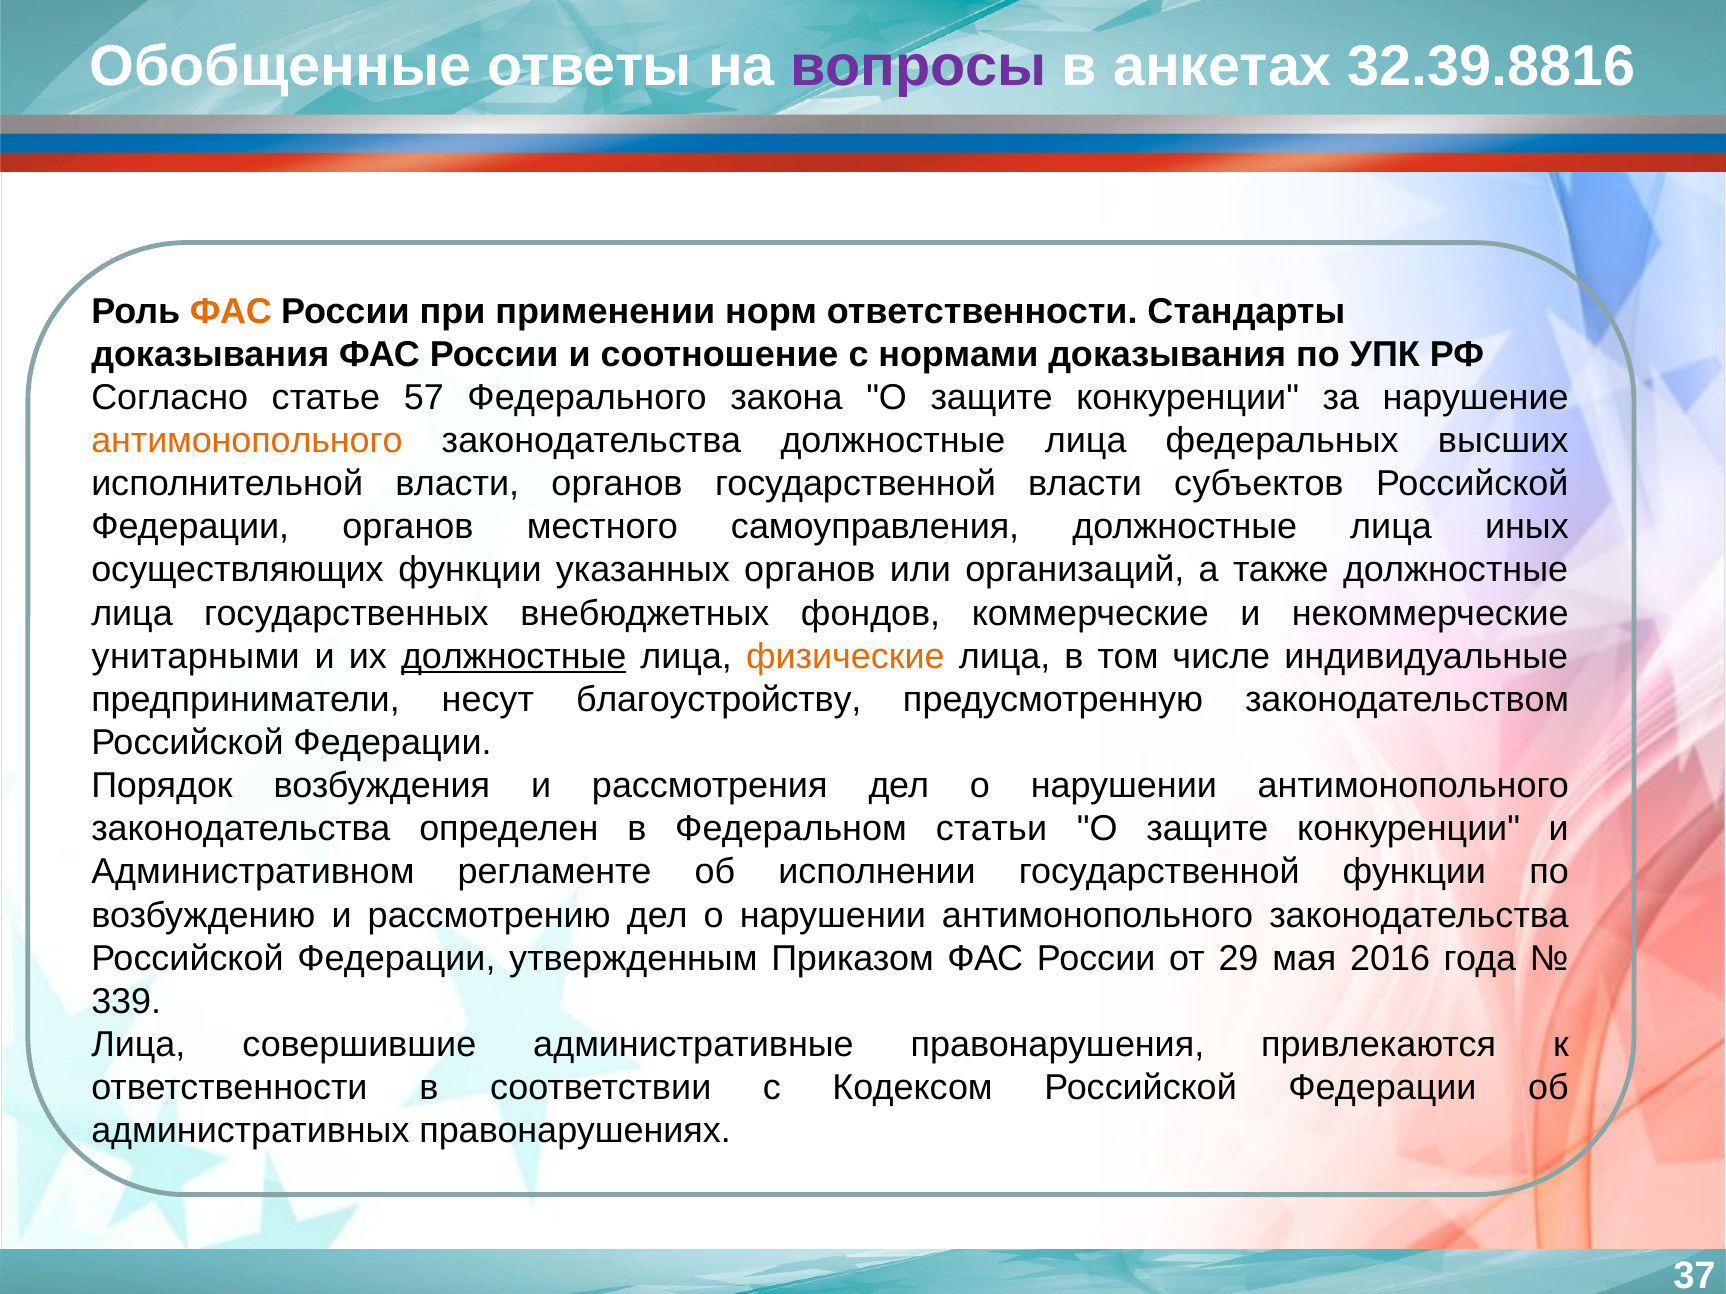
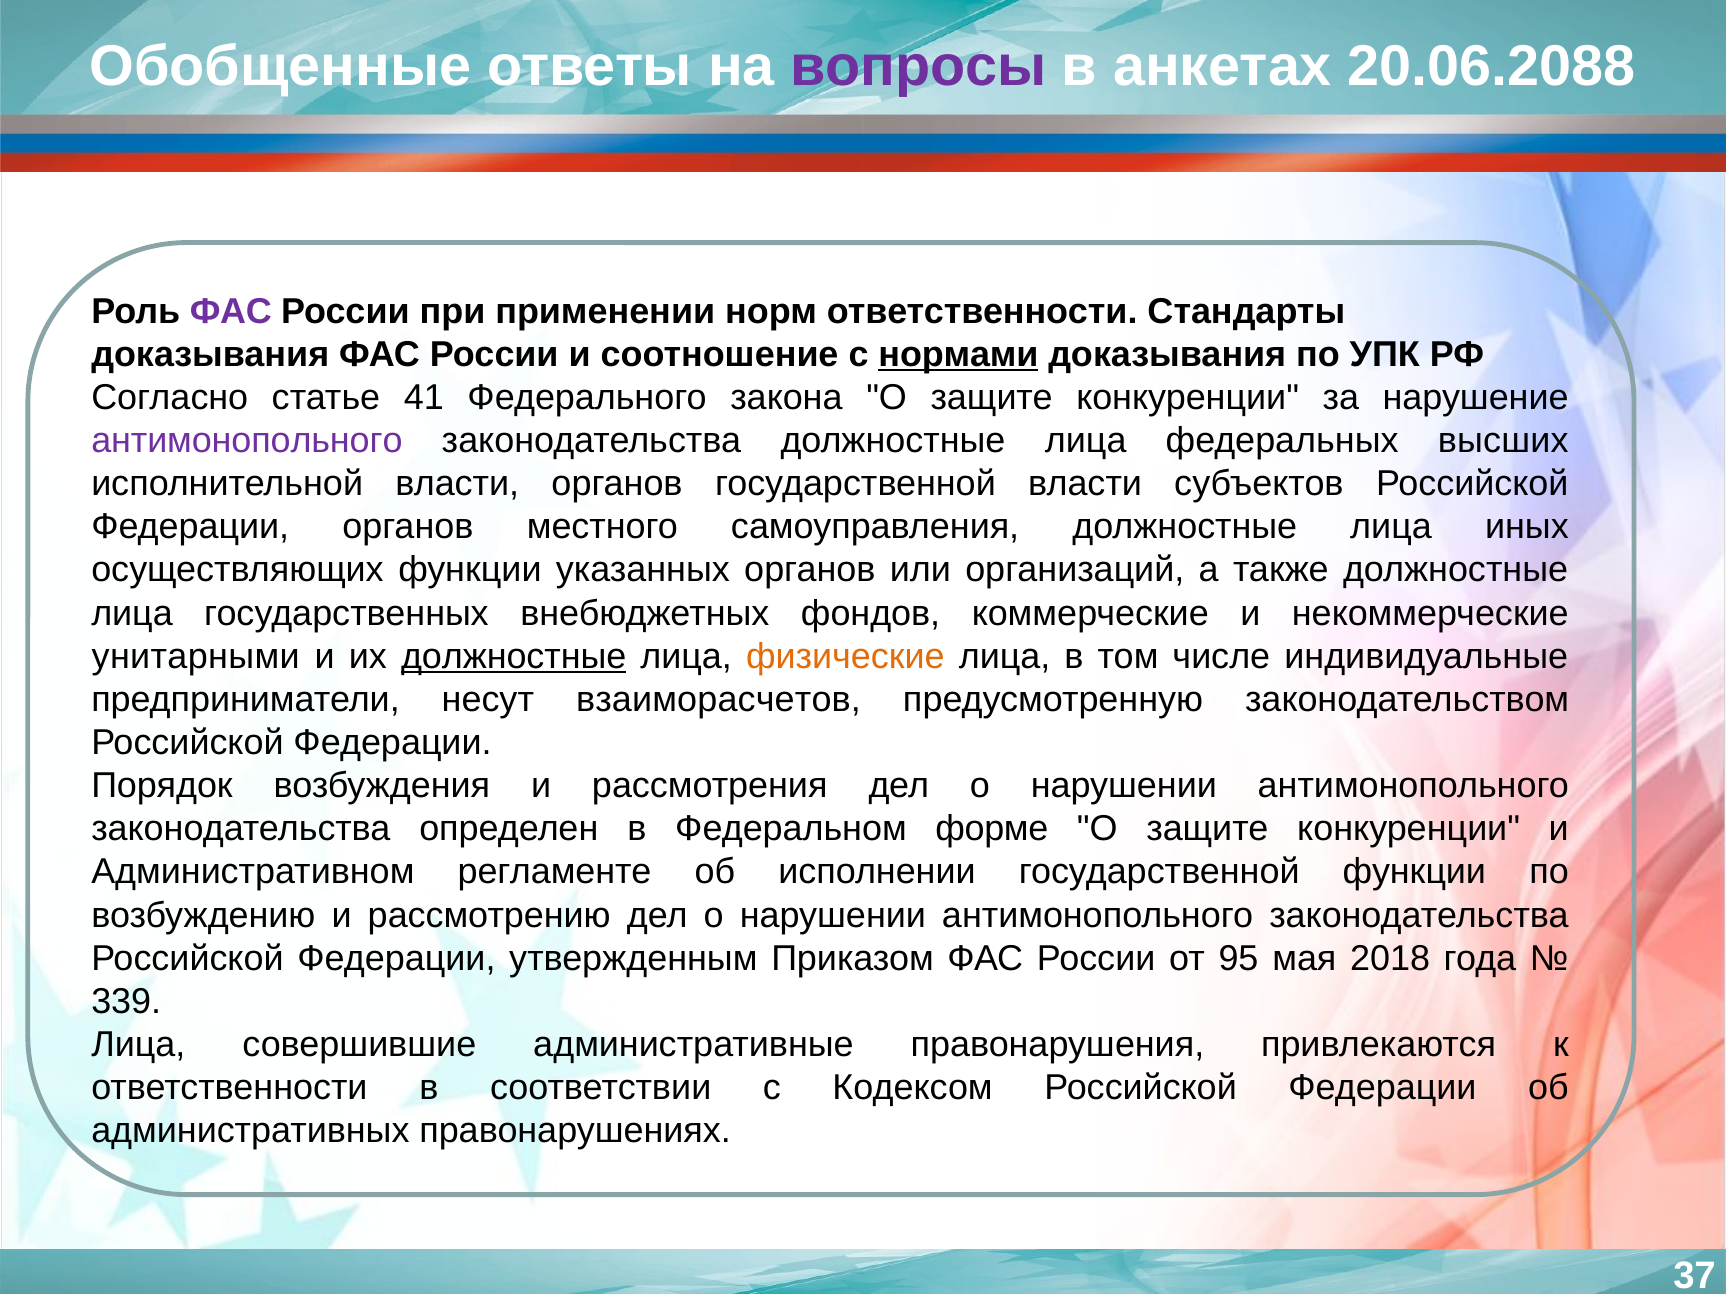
32.39.8816: 32.39.8816 -> 20.06.2088 (1492, 66)
ФАС colour: orange -> purple (231, 311)
нормами underline: none -> present (958, 355)
57: 57 -> 41 (424, 398)
антимонопольного colour: orange -> purple (247, 441)
благоустройству: благоустройству -> взаиморасчетов (718, 700)
статьи: статьи -> форме (992, 829)
29: 29 -> 95 (1239, 959)
2016: 2016 -> 2018 (1390, 959)
